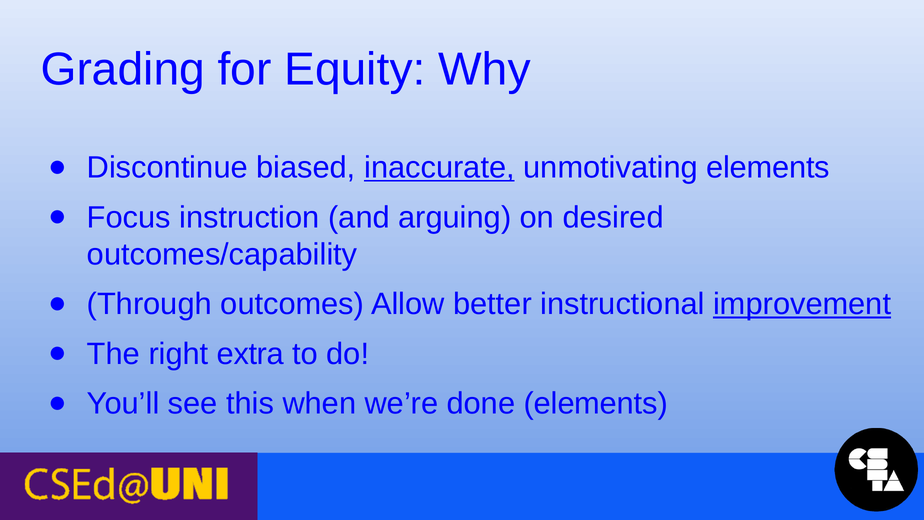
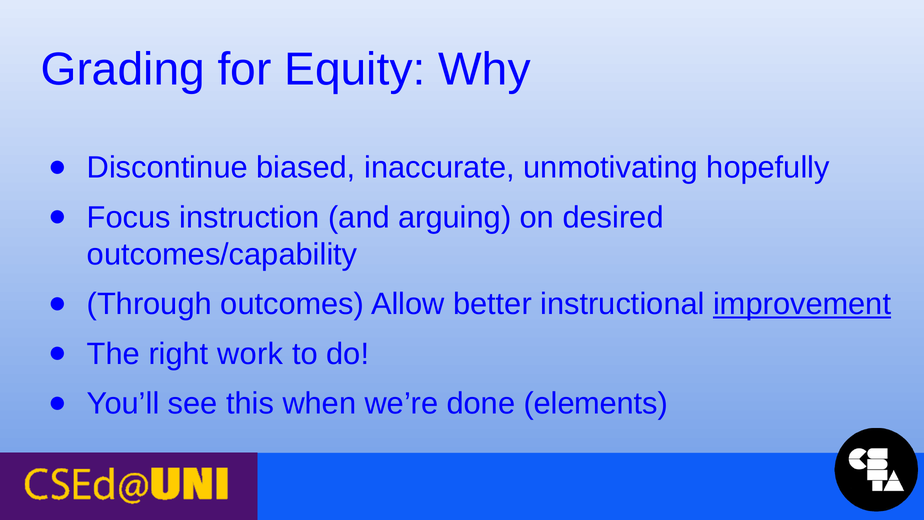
inaccurate underline: present -> none (439, 167)
unmotivating elements: elements -> hopefully (768, 167)
extra: extra -> work (250, 354)
